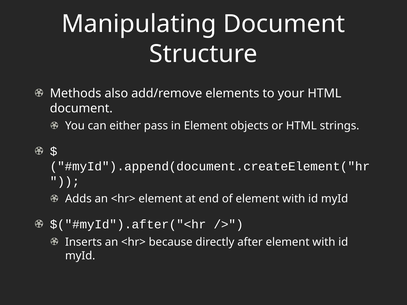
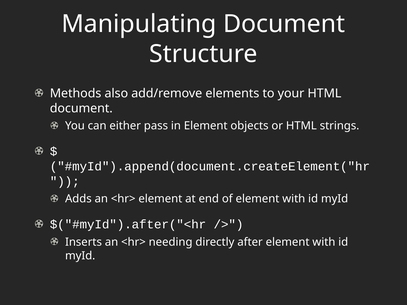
because: because -> needing (171, 242)
